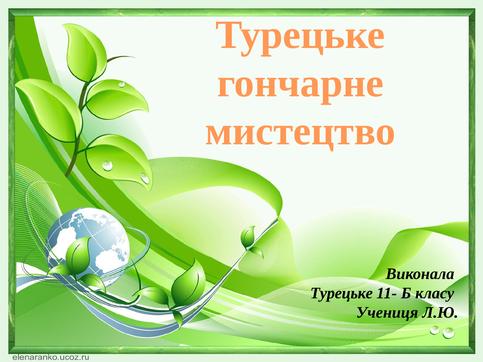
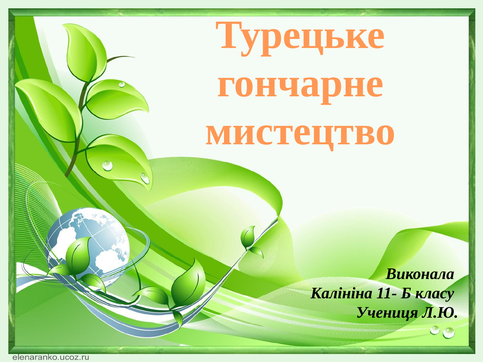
Турецьке: Турецьке -> Калініна (341, 294)
